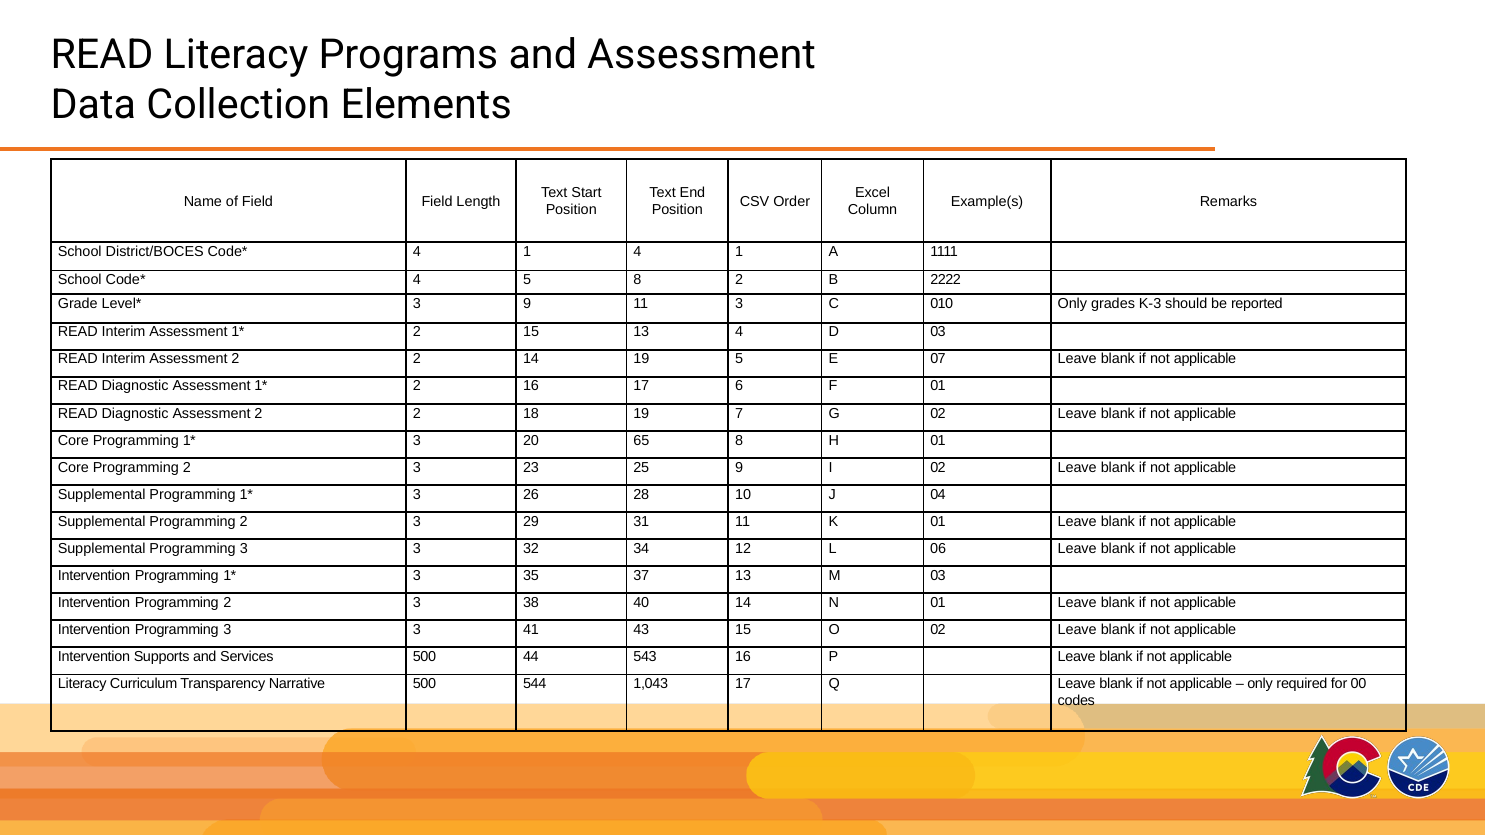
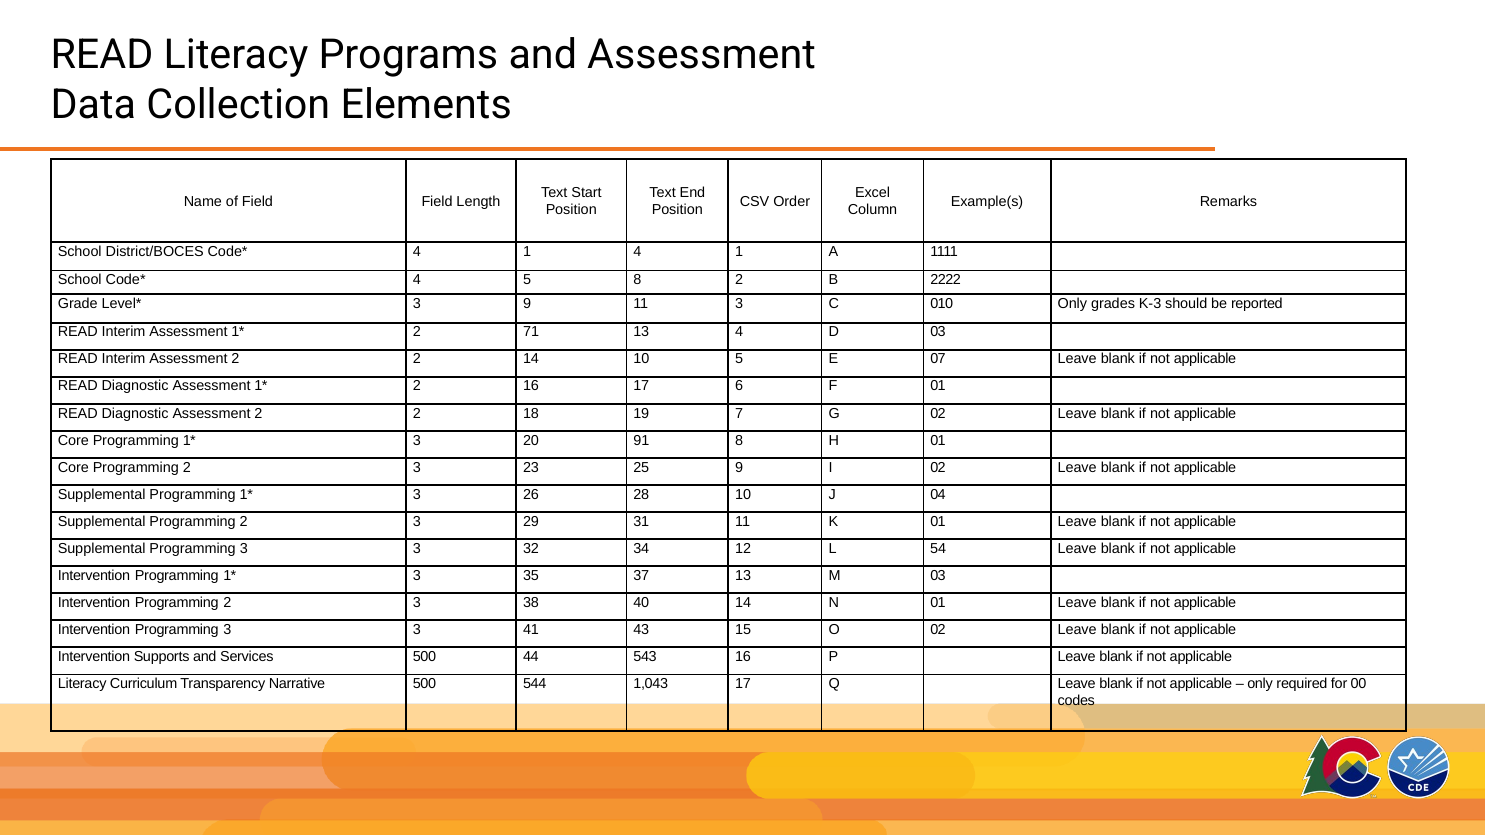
2 15: 15 -> 71 (531, 332)
14 19: 19 -> 10 (641, 359)
65: 65 -> 91 (641, 441)
06: 06 -> 54 (938, 549)
